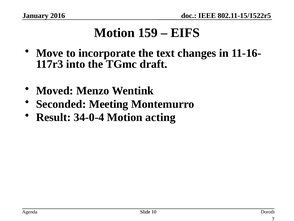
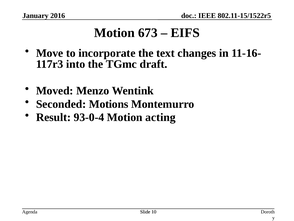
159: 159 -> 673 (148, 33)
Meeting: Meeting -> Motions (109, 104)
34-0-4: 34-0-4 -> 93-0-4 (89, 117)
